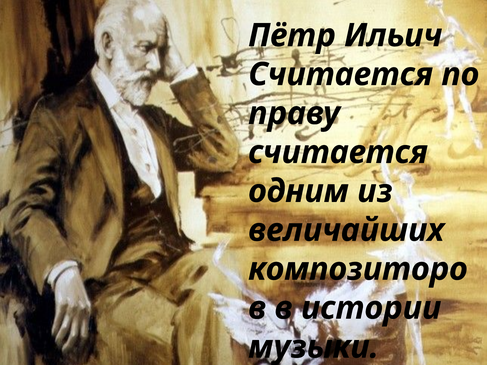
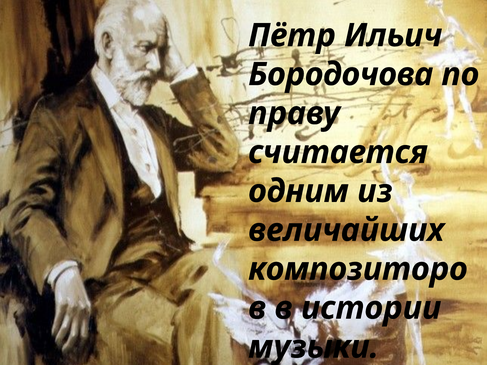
Считается: Считается -> Бородочова (341, 74)
